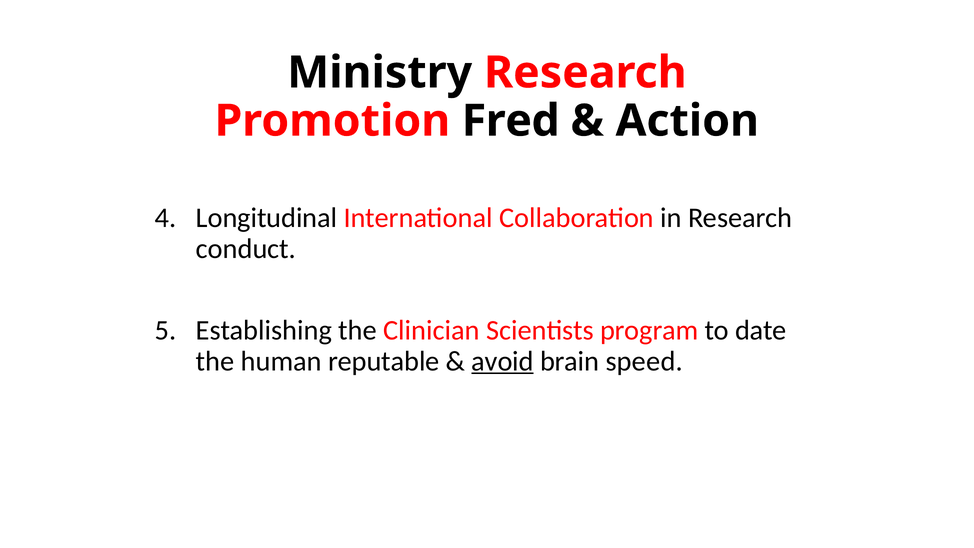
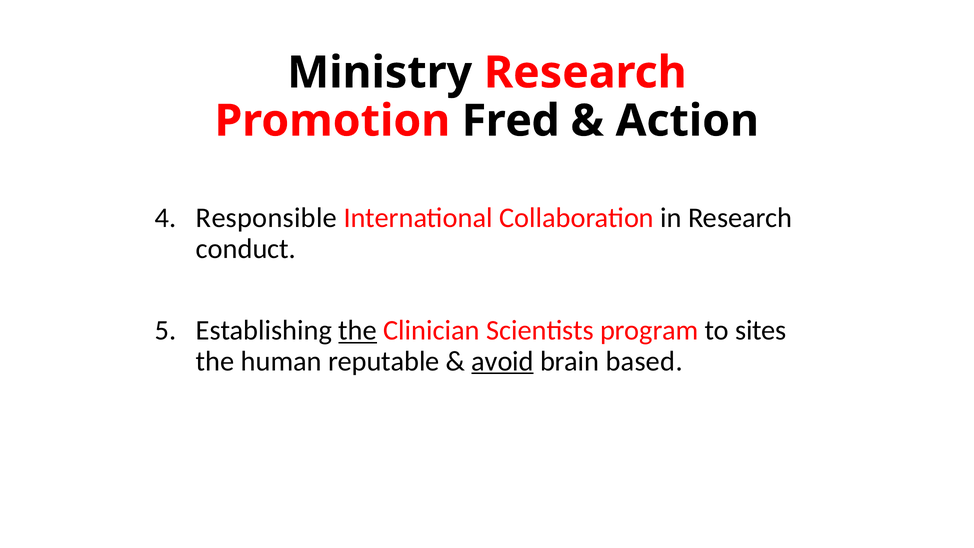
Longitudinal: Longitudinal -> Responsible (266, 218)
the underline: none -> present (358, 330)
date: date -> sites (761, 330)
speed: speed -> based (644, 361)
